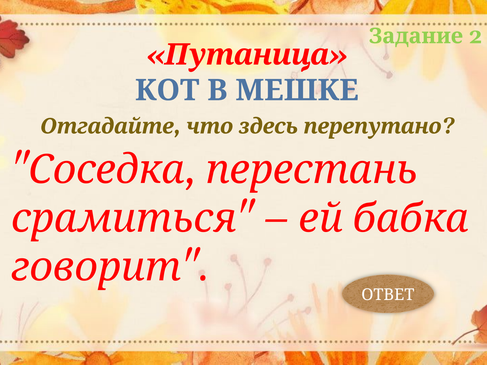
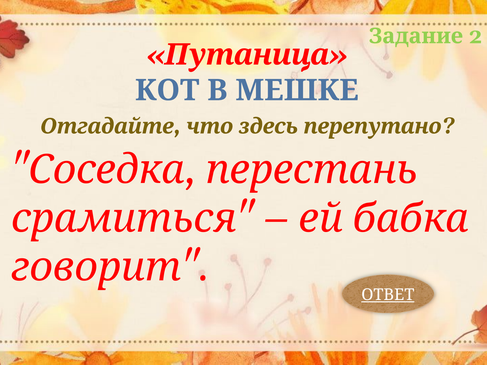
ОТВЕТ underline: none -> present (388, 295)
